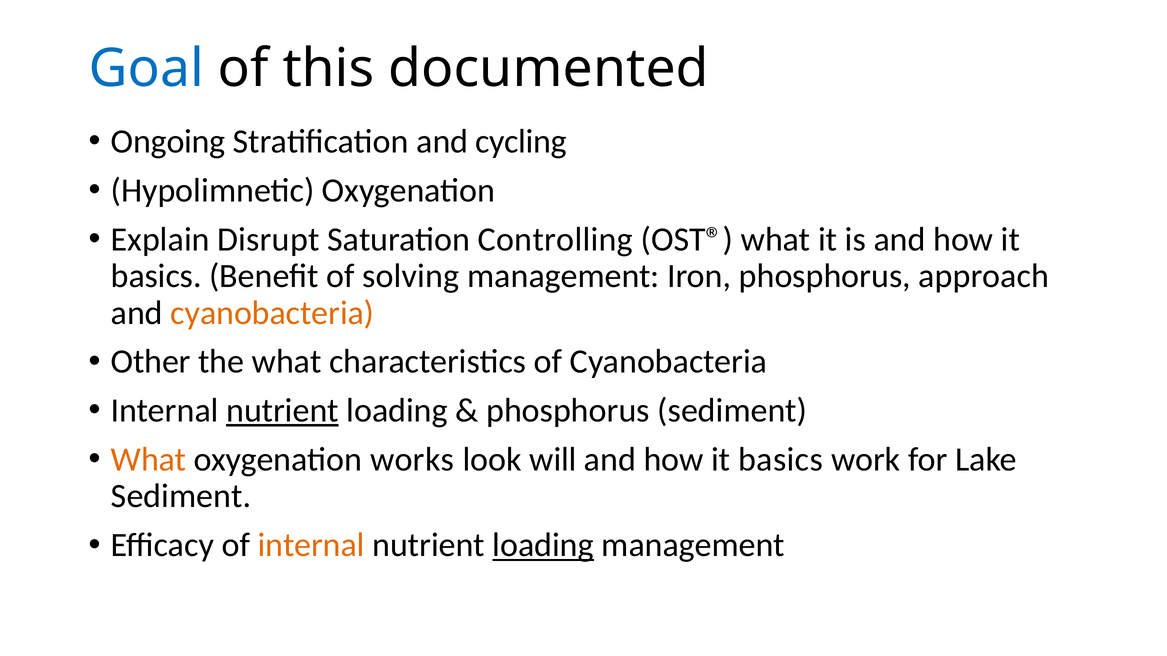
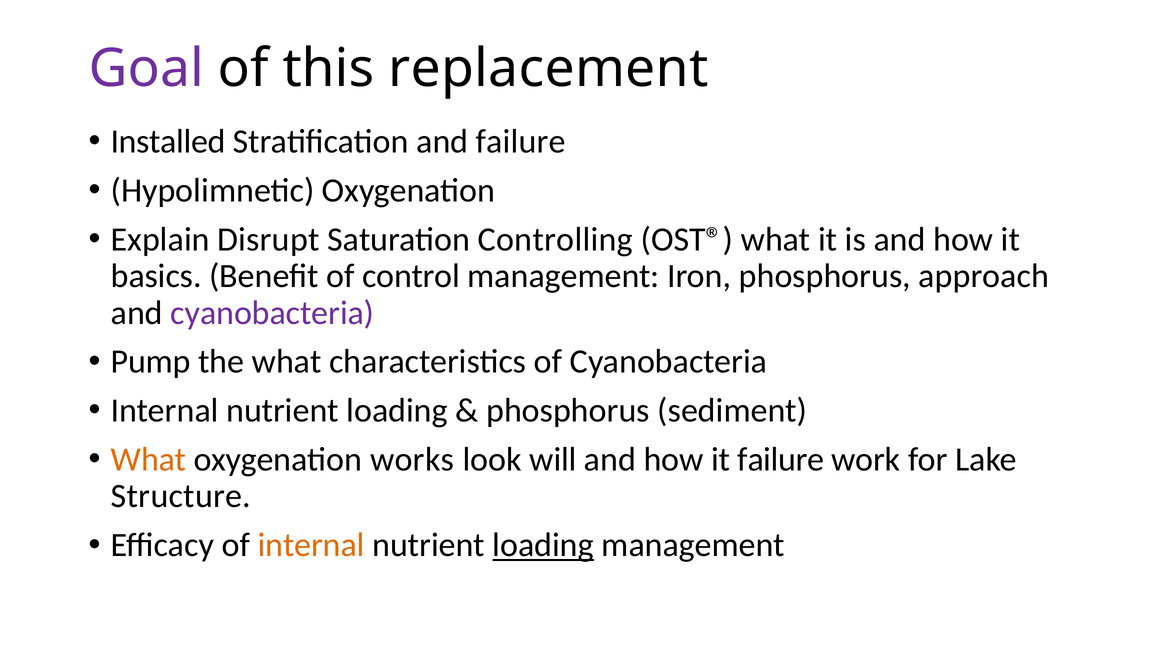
Goal colour: blue -> purple (147, 68)
documented: documented -> replacement (548, 68)
Ongoing: Ongoing -> Installed (168, 142)
and cycling: cycling -> failure (521, 142)
solving: solving -> control (411, 276)
cyanobacteria colour: orange -> purple (272, 313)
Other: Other -> Pump (151, 362)
nutrient underline: present -> none (282, 411)
basics: basics -> failure (781, 460)
Sediment: Sediment -> Structure (181, 497)
